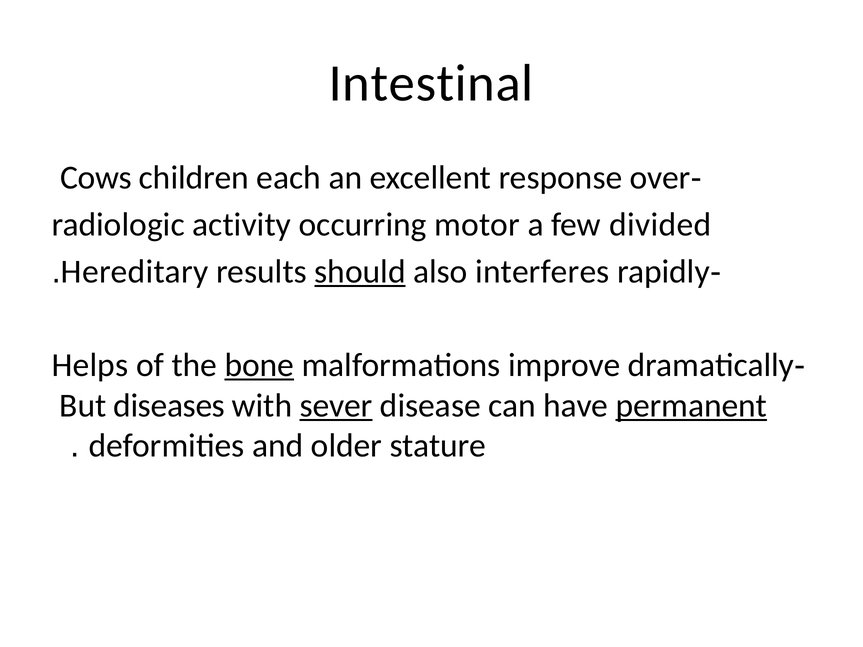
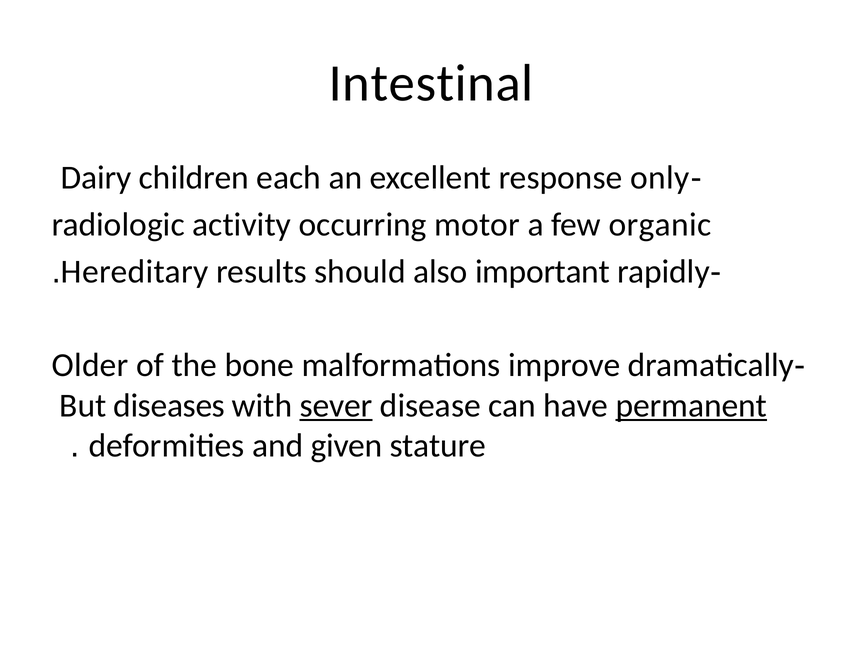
Cows: Cows -> Dairy (96, 178)
over: over -> only (660, 178)
divided: divided -> organic (660, 225)
should underline: present -> none (360, 272)
interferes: interferes -> important (543, 272)
Helps: Helps -> Older (90, 365)
bone underline: present -> none (259, 365)
older: older -> given (347, 446)
